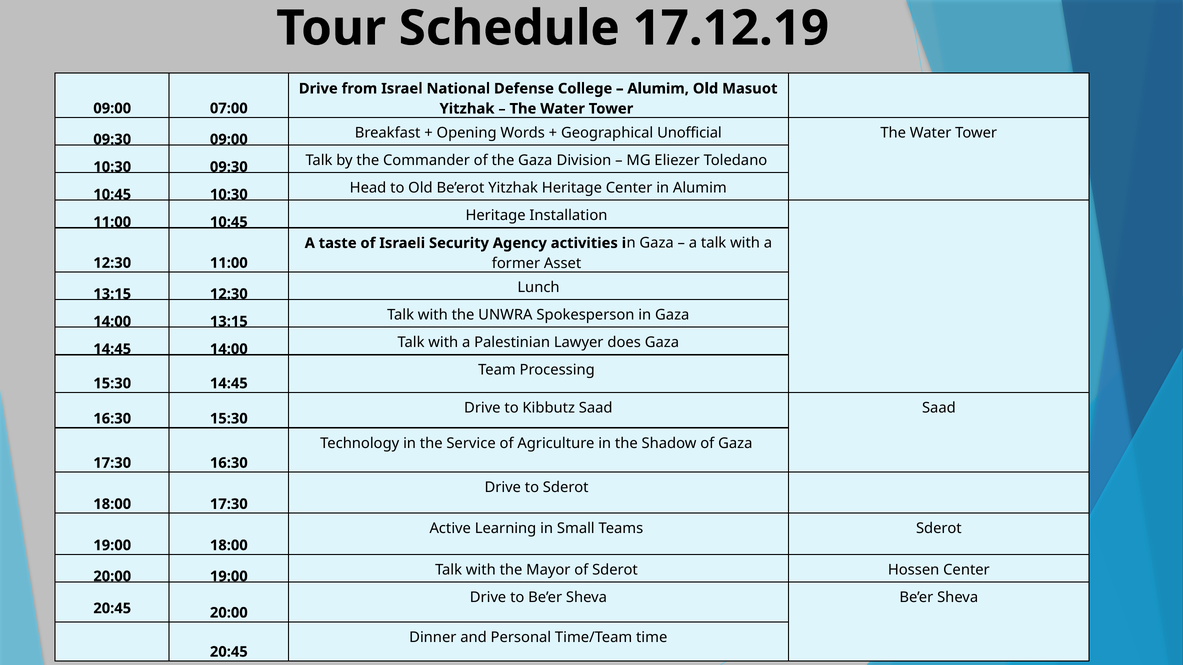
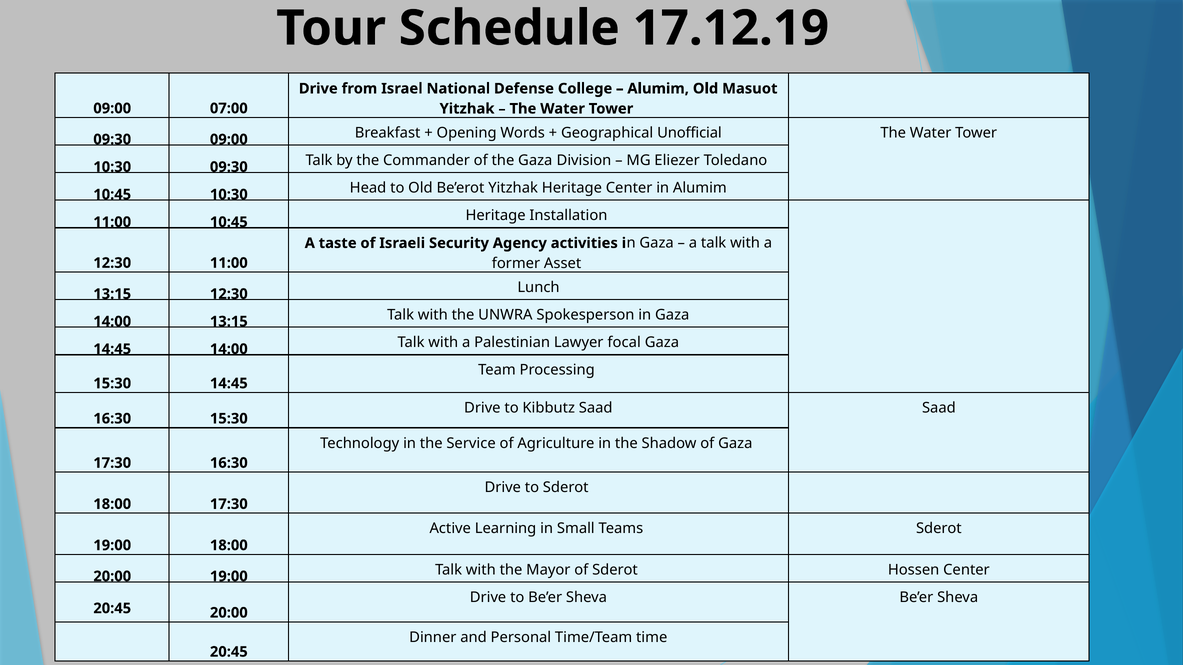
does: does -> focal (624, 343)
